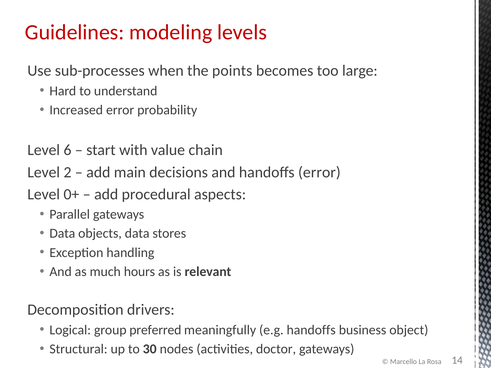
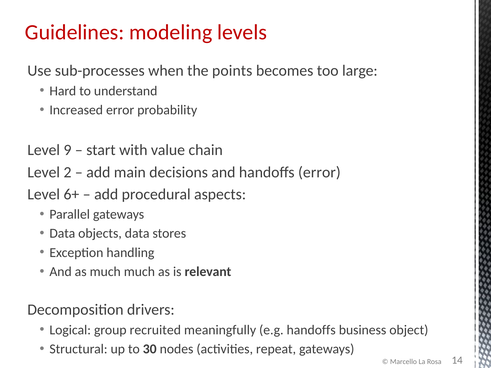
6: 6 -> 9 (68, 150)
0+: 0+ -> 6+ (71, 194)
much hours: hours -> much (139, 272)
preferred: preferred -> recruited (155, 330)
doctor: doctor -> repeat (276, 349)
